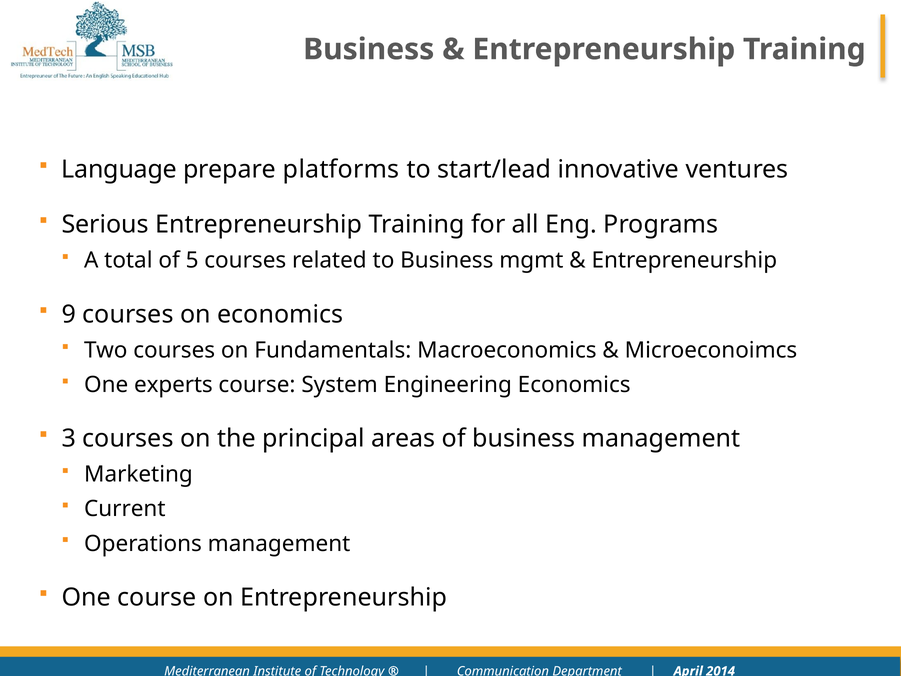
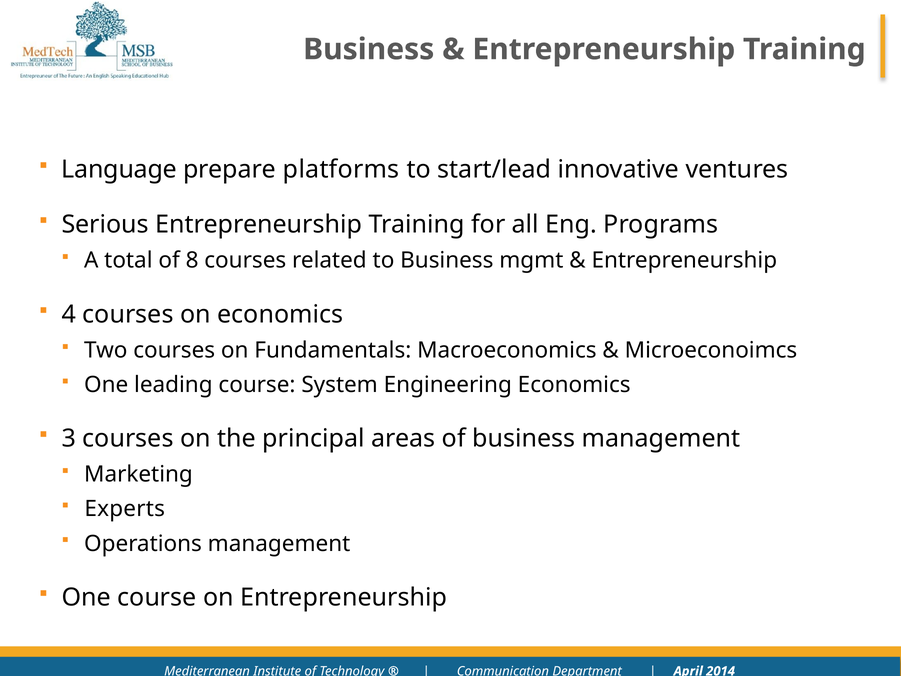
5: 5 -> 8 (192, 260)
9: 9 -> 4 (69, 314)
experts: experts -> leading (173, 385)
Current: Current -> Experts (125, 509)
